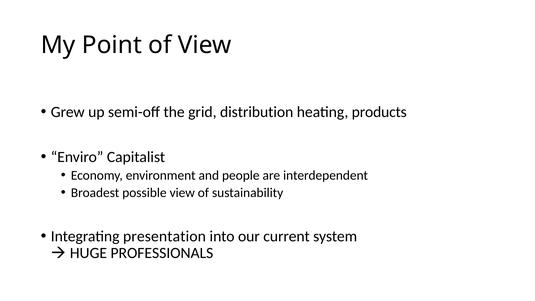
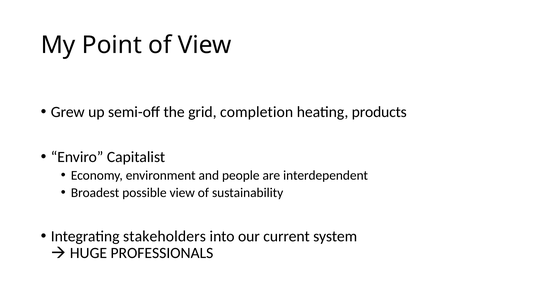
distribution: distribution -> completion (257, 112)
presentation: presentation -> stakeholders (164, 236)
